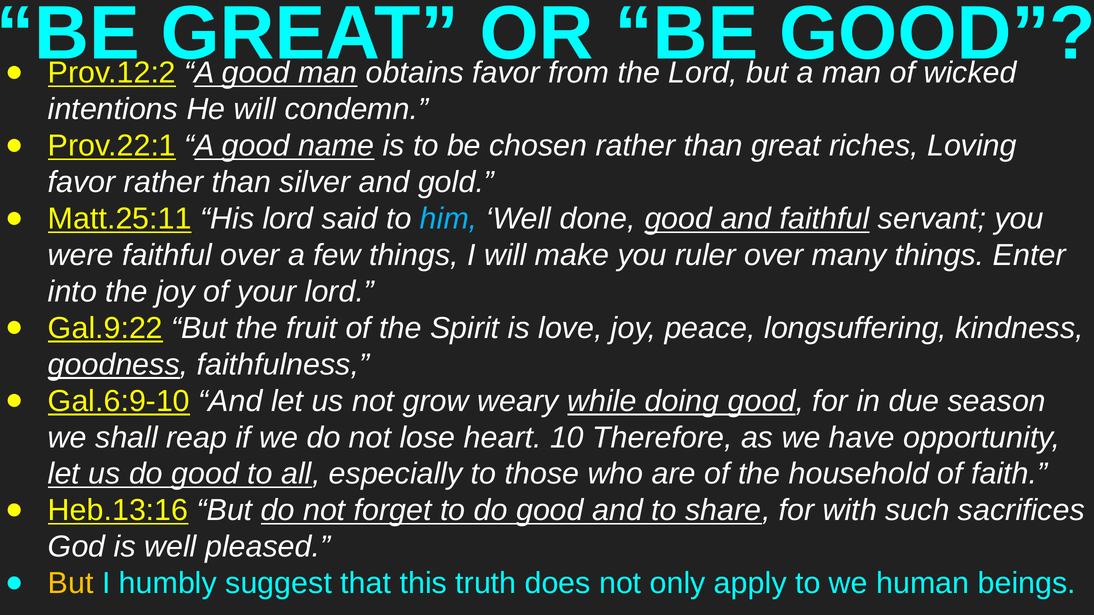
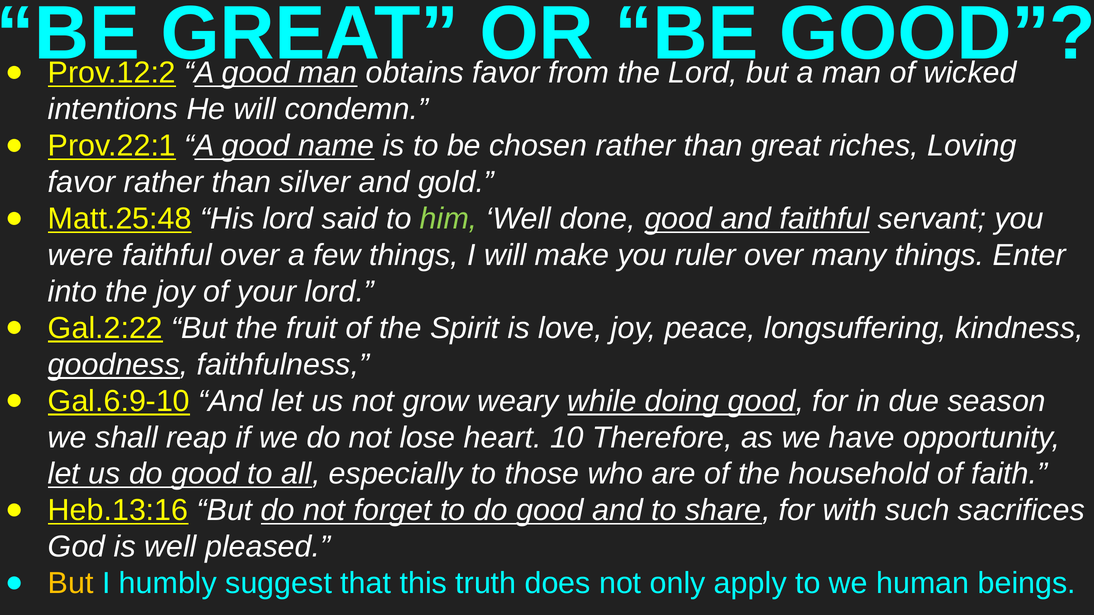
Matt.25:11: Matt.25:11 -> Matt.25:48 (120, 219)
him colour: light blue -> light green (449, 219)
Gal.9:22: Gal.9:22 -> Gal.2:22 (105, 328)
